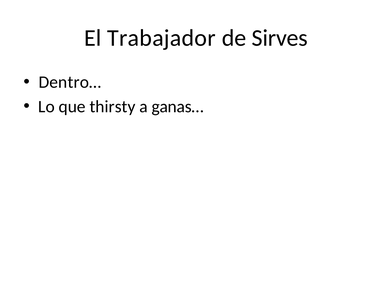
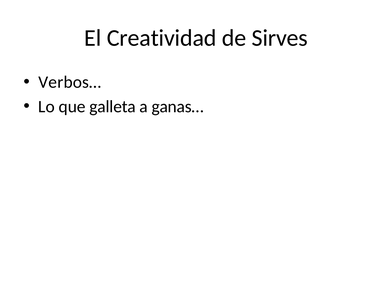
Trabajador: Trabajador -> Creatividad (162, 38)
Dentro…: Dentro… -> Verbos… (70, 82)
thirsty: thirsty -> galleta (113, 107)
